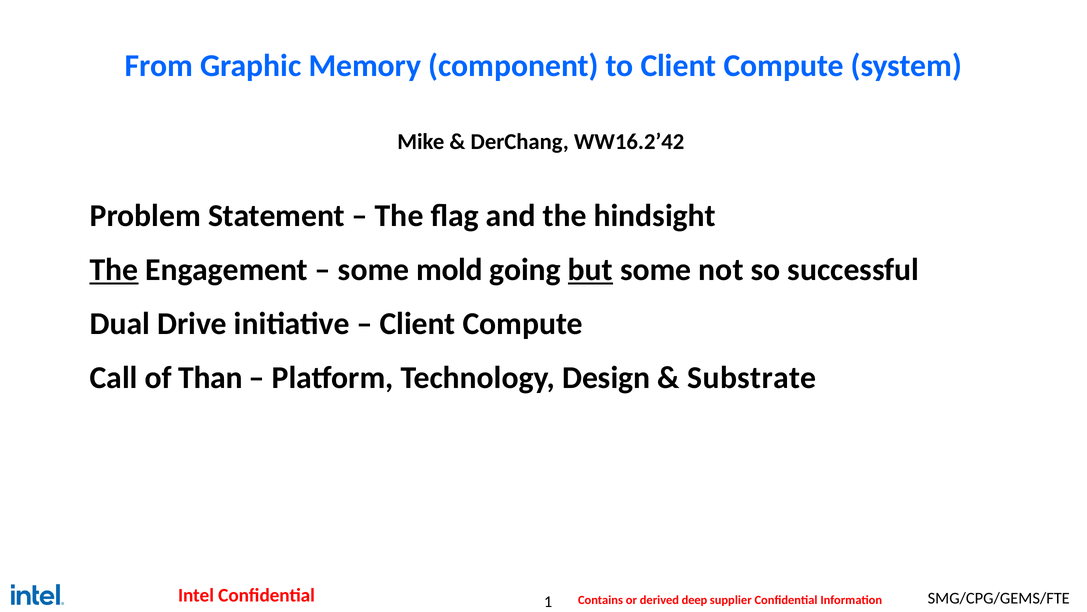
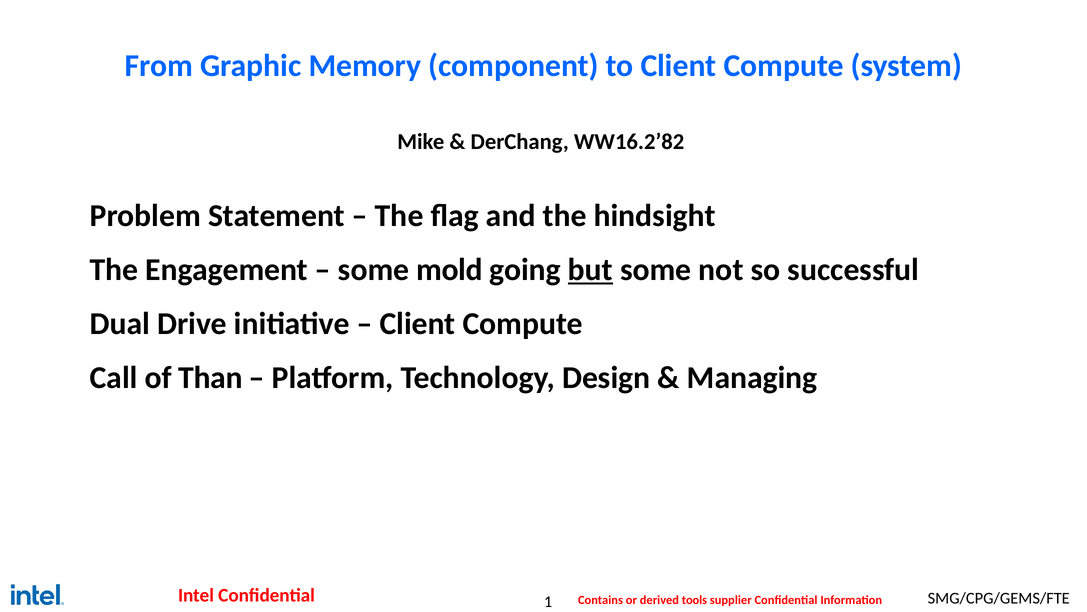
WW16.2’42: WW16.2’42 -> WW16.2’82 (629, 142)
The underline: present -> none (114, 270)
Substrate: Substrate -> Managing (752, 377)
deep: deep -> tools (694, 600)
